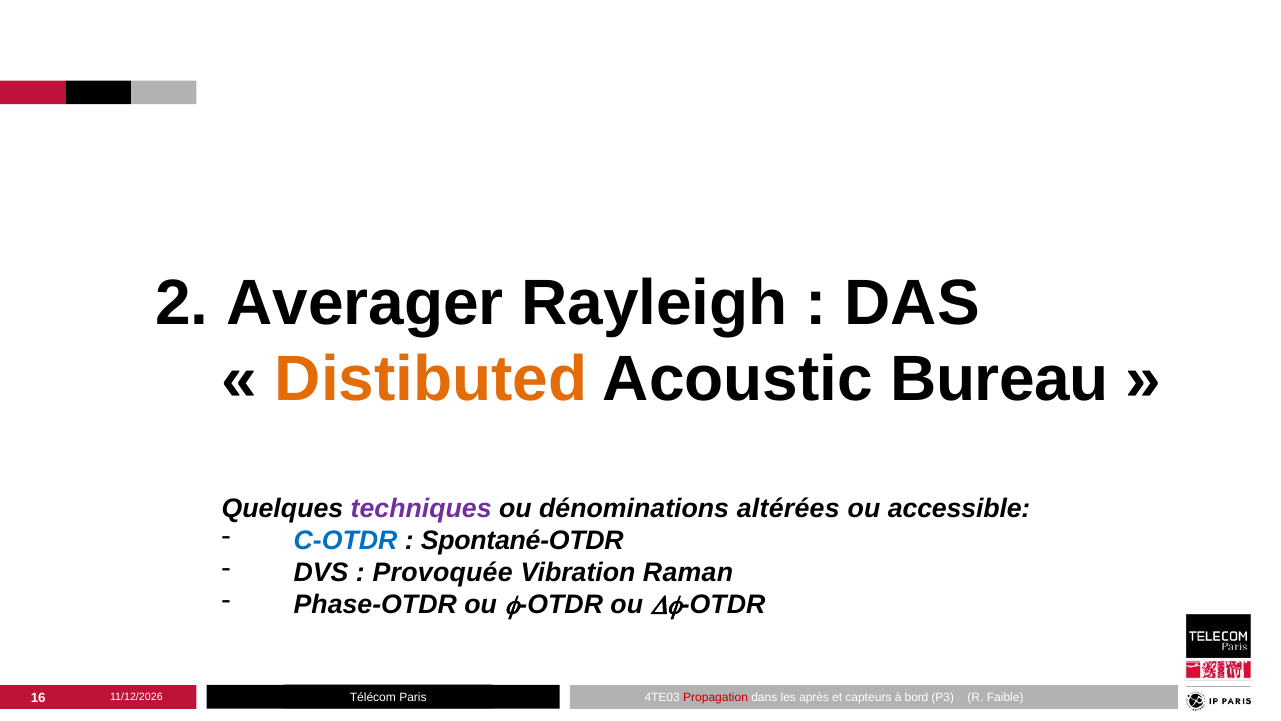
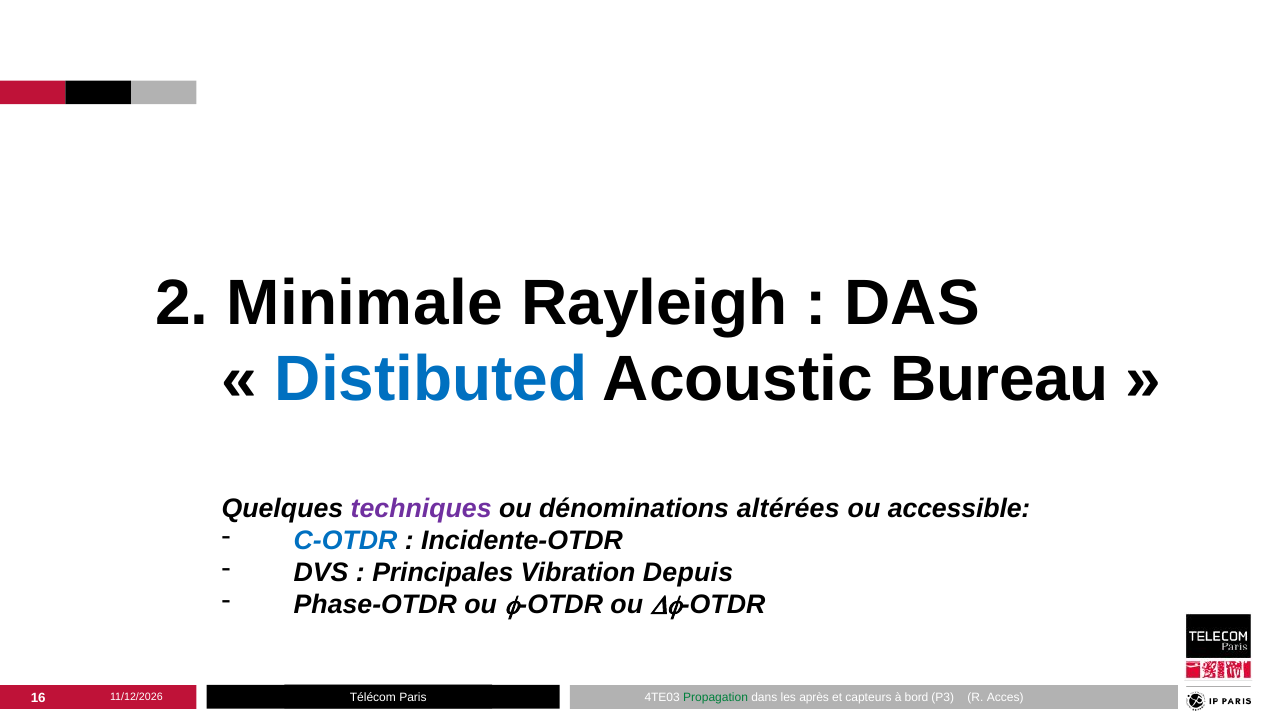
Averager: Averager -> Minimale (365, 303)
Distibuted colour: orange -> blue (431, 380)
Spontané-OTDR: Spontané-OTDR -> Incidente-OTDR (522, 540)
Provoquée: Provoquée -> Principales (443, 572)
Raman: Raman -> Depuis (688, 572)
Propagation colour: red -> green (716, 697)
Faible: Faible -> Acces (1005, 697)
